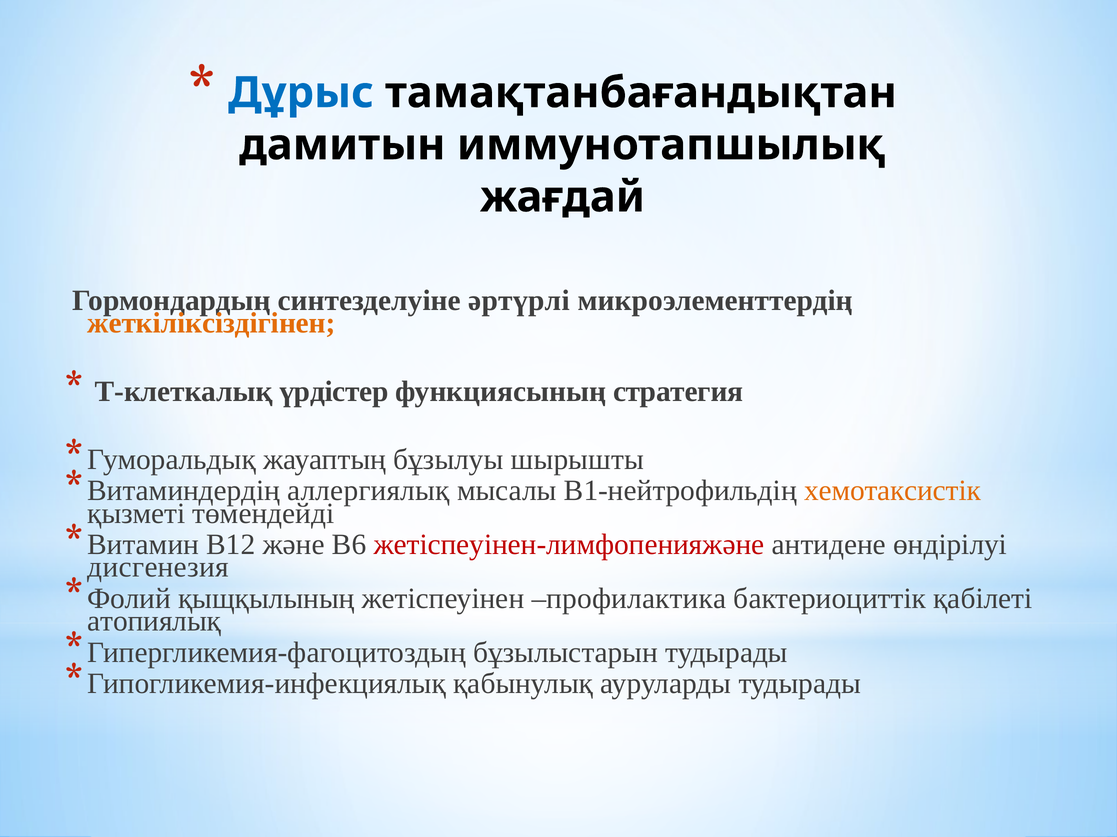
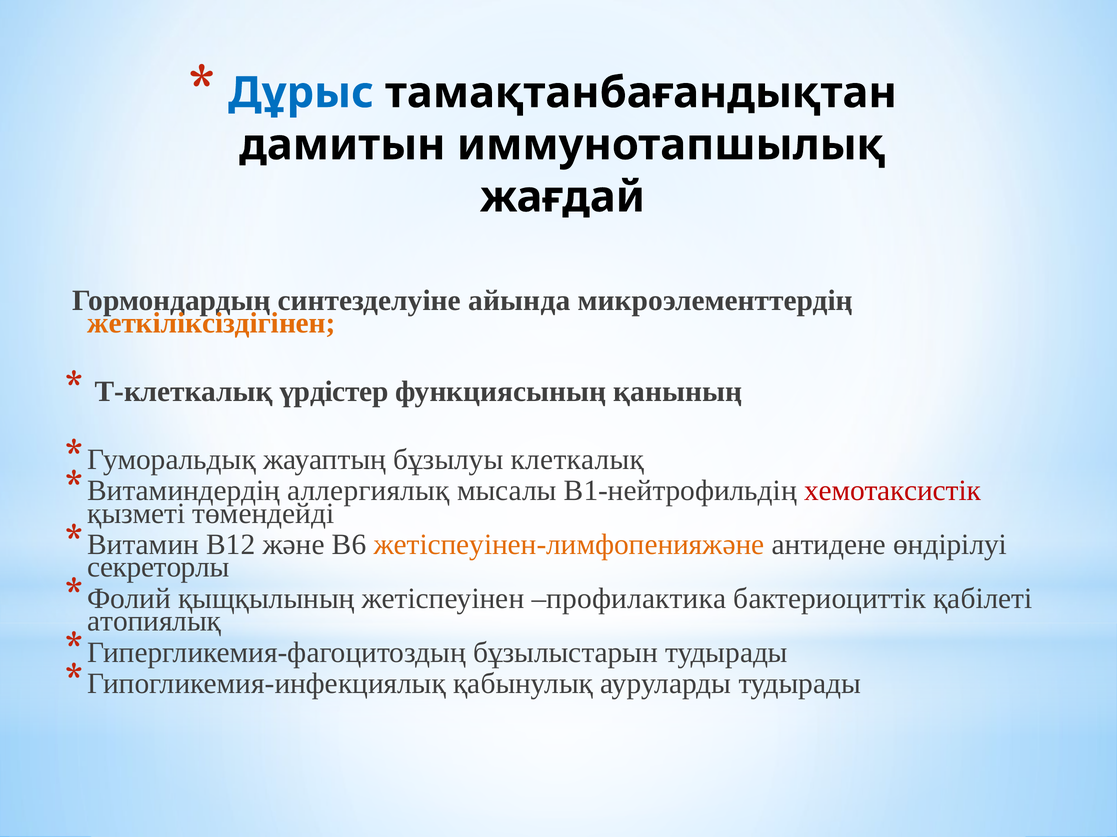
әртүрлі: әртүрлі -> айында (519, 301)
стратегия: стратегия -> қанының (678, 392)
шырышты: шырышты -> клеткалық (577, 460)
хемотаксистік colour: orange -> red (892, 491)
жетіспеуінен-лимфопенияжәне colour: red -> orange (569, 545)
дисгенезия: дисгенезия -> секреторлы (158, 568)
